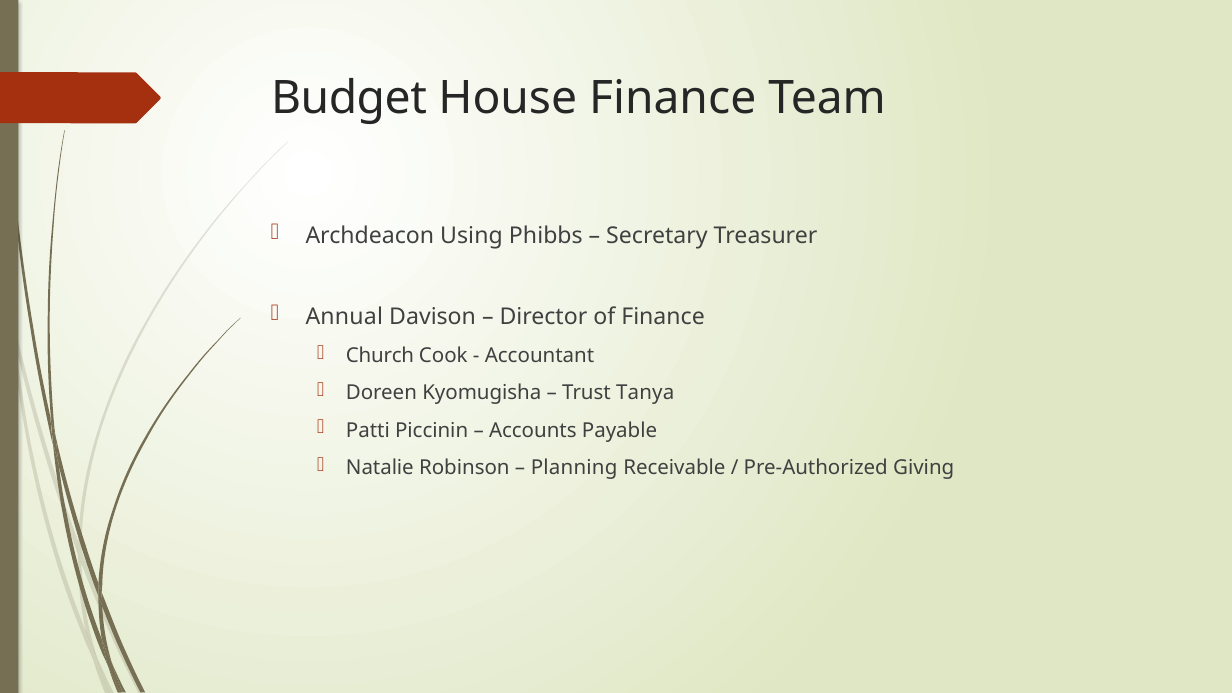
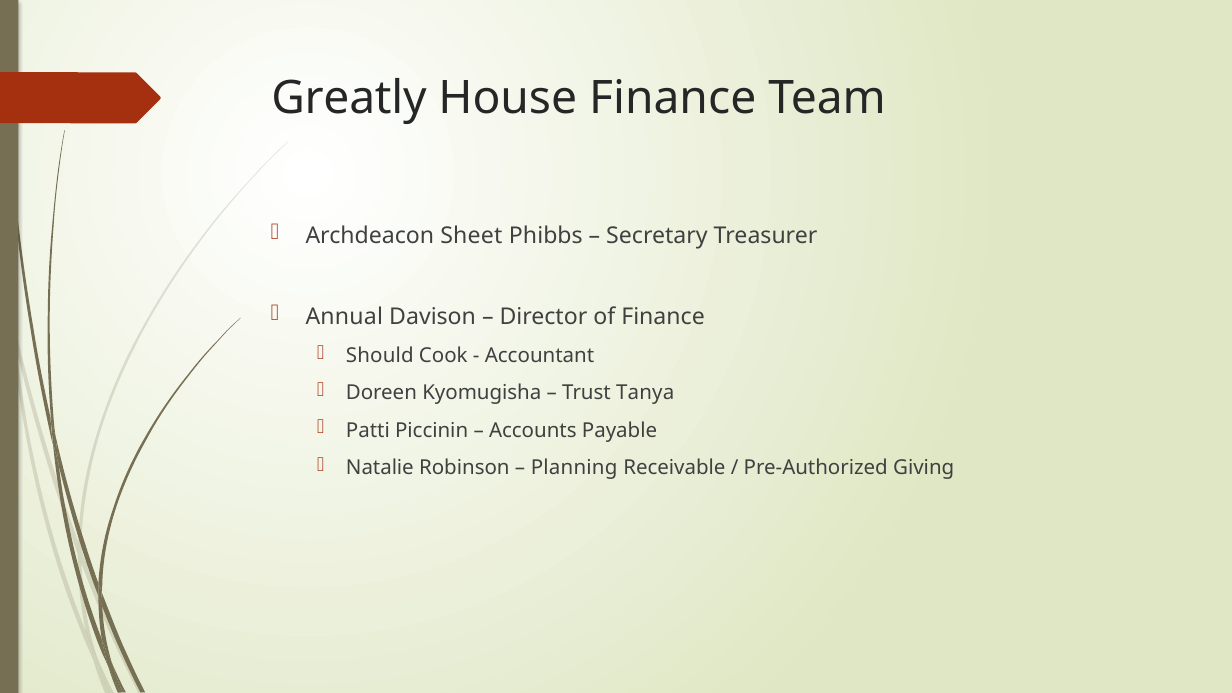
Budget: Budget -> Greatly (349, 99)
Using: Using -> Sheet (471, 236)
Church: Church -> Should (380, 356)
